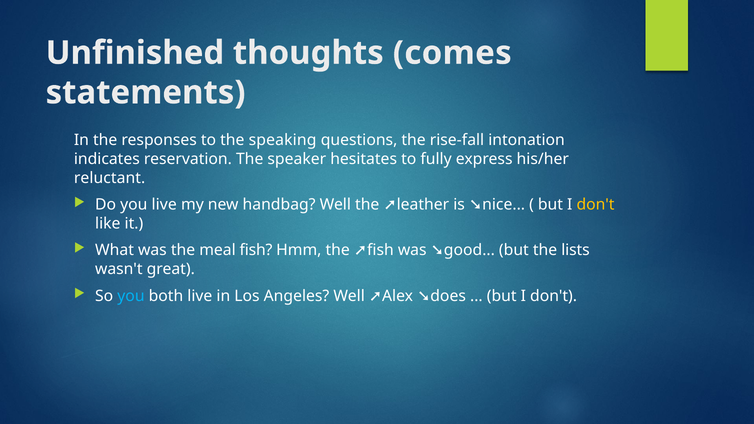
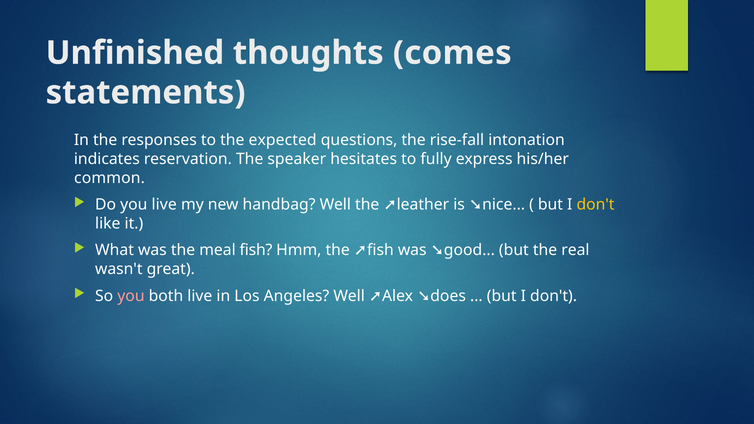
speaking: speaking -> expected (283, 140)
reluctant: reluctant -> common (110, 178)
lists: lists -> real (575, 250)
you colour: light blue -> pink (131, 296)
